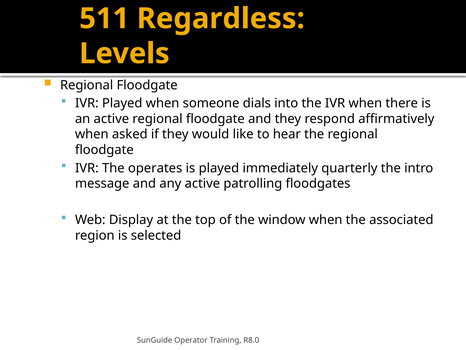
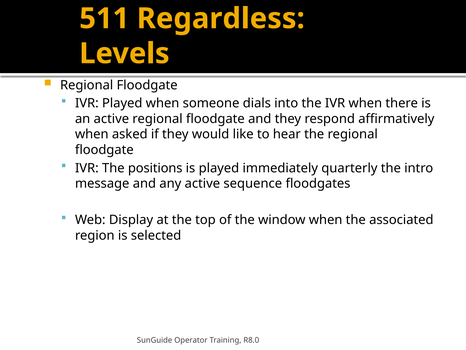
operates: operates -> positions (155, 168)
patrolling: patrolling -> sequence (253, 183)
